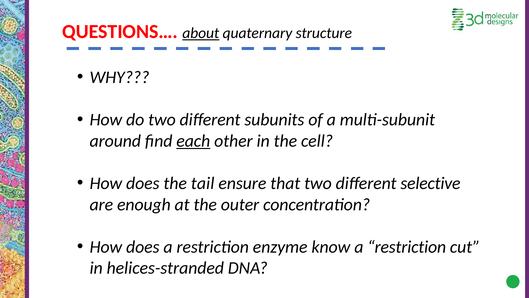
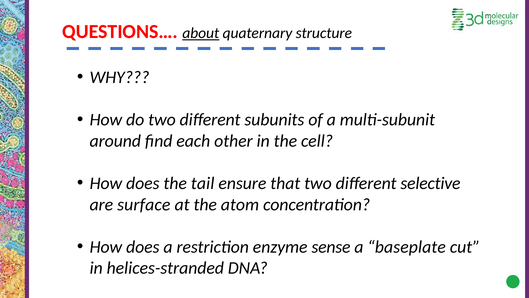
each underline: present -> none (193, 141)
enough: enough -> surface (144, 204)
outer: outer -> atom (240, 204)
know: know -> sense (331, 247)
restriction: restriction -> baseplate (407, 247)
